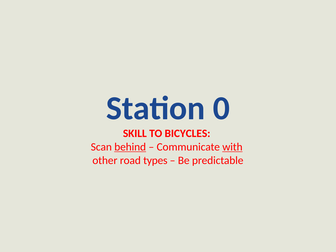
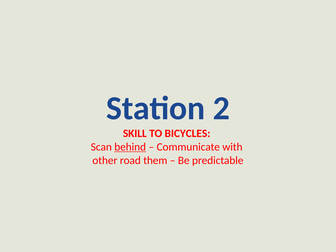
0: 0 -> 2 (221, 108)
with underline: present -> none (232, 147)
types: types -> them (155, 160)
